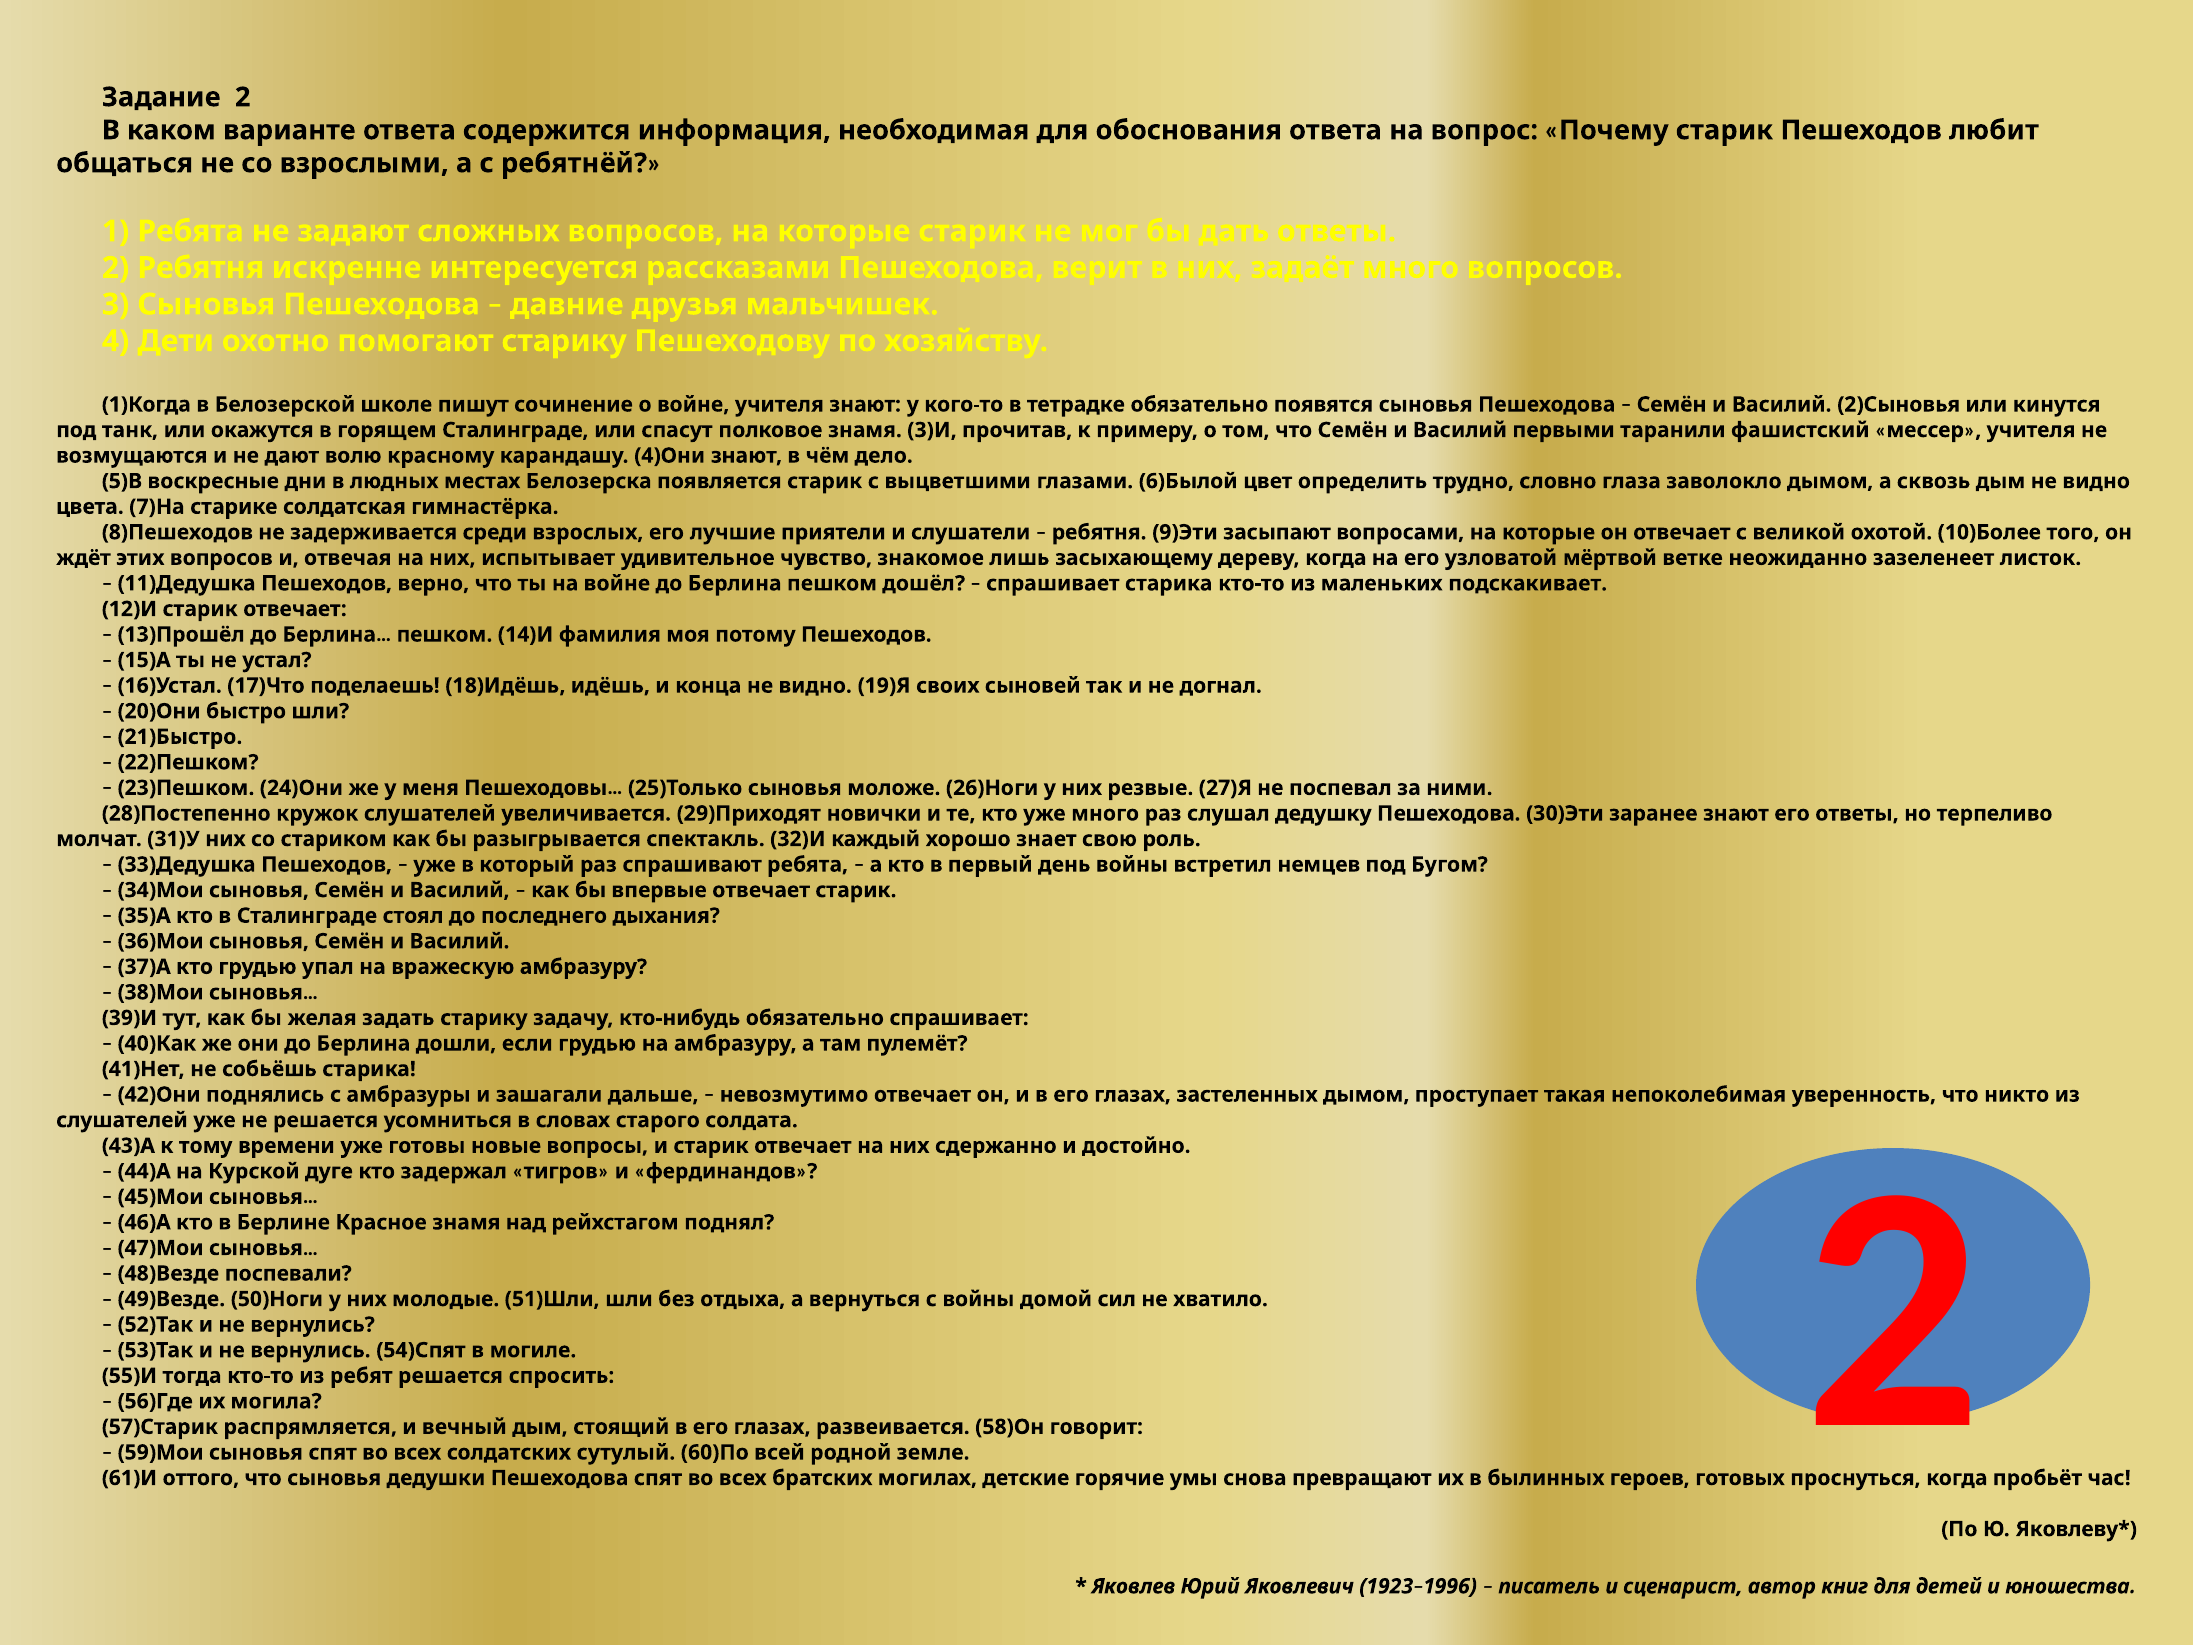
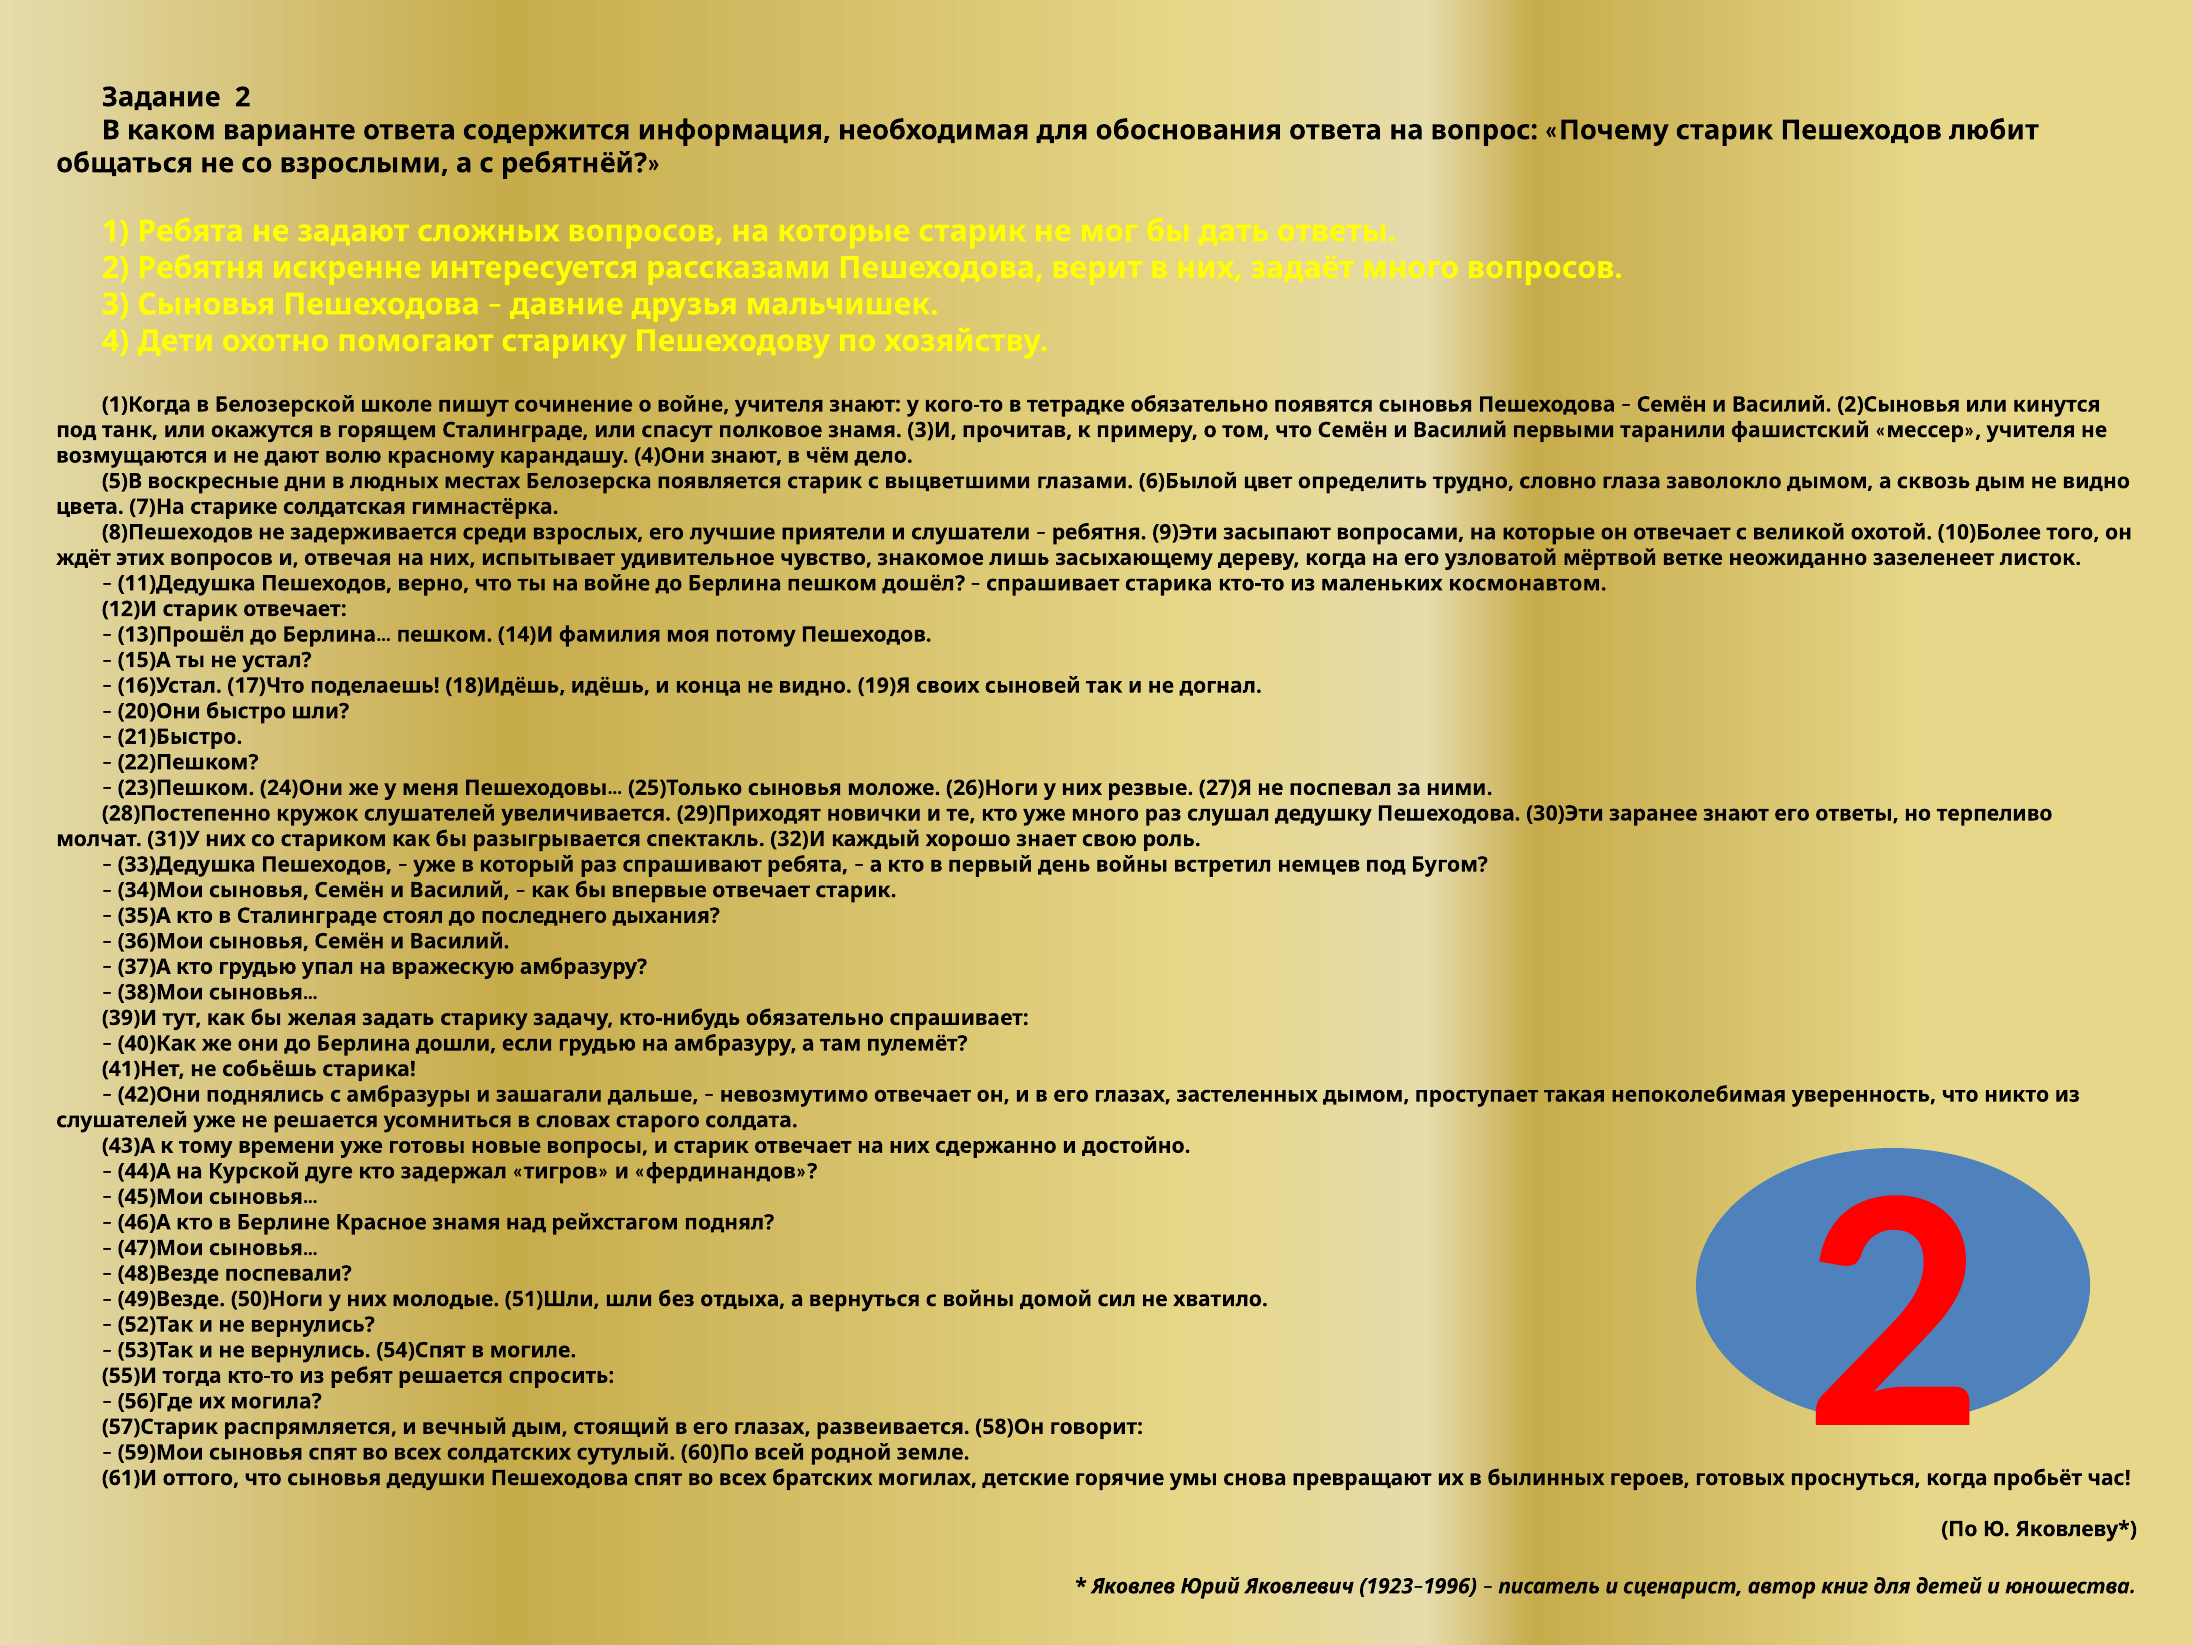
подскакивает: подскакивает -> космонавтом (1528, 583)
